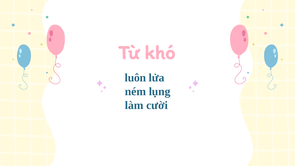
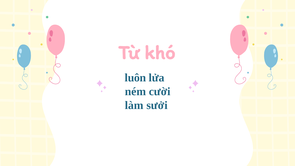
lụng: lụng -> cười (160, 92)
cười: cười -> sưởi (157, 105)
